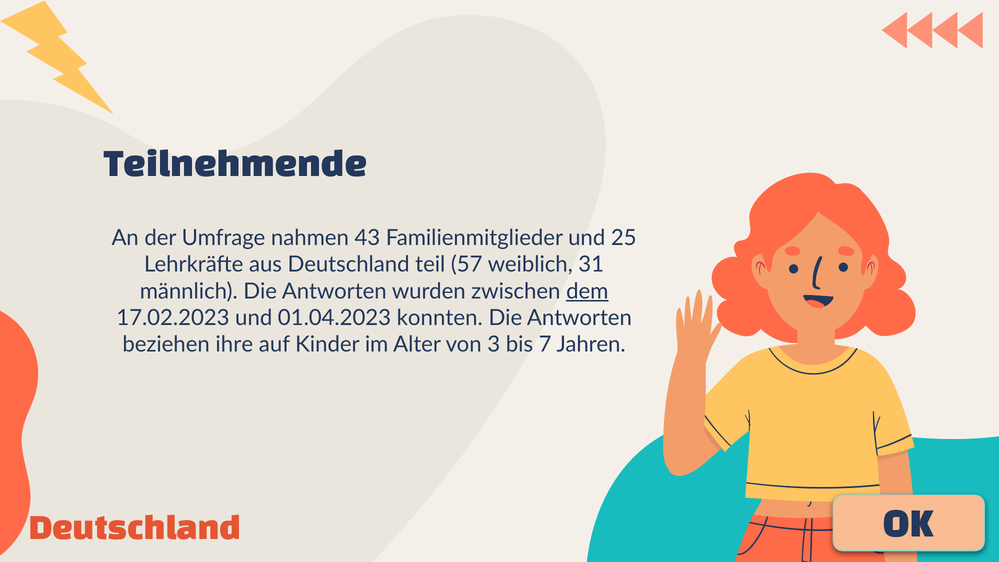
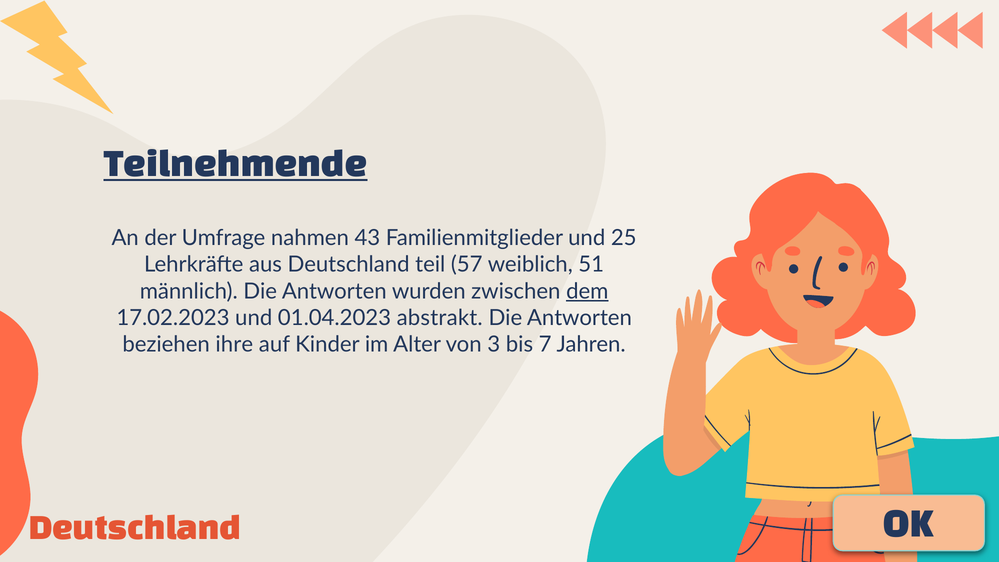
Teilnehmende underline: none -> present (235, 165)
31: 31 -> 51 (591, 265)
konnten: konnten -> abstrakt (440, 318)
